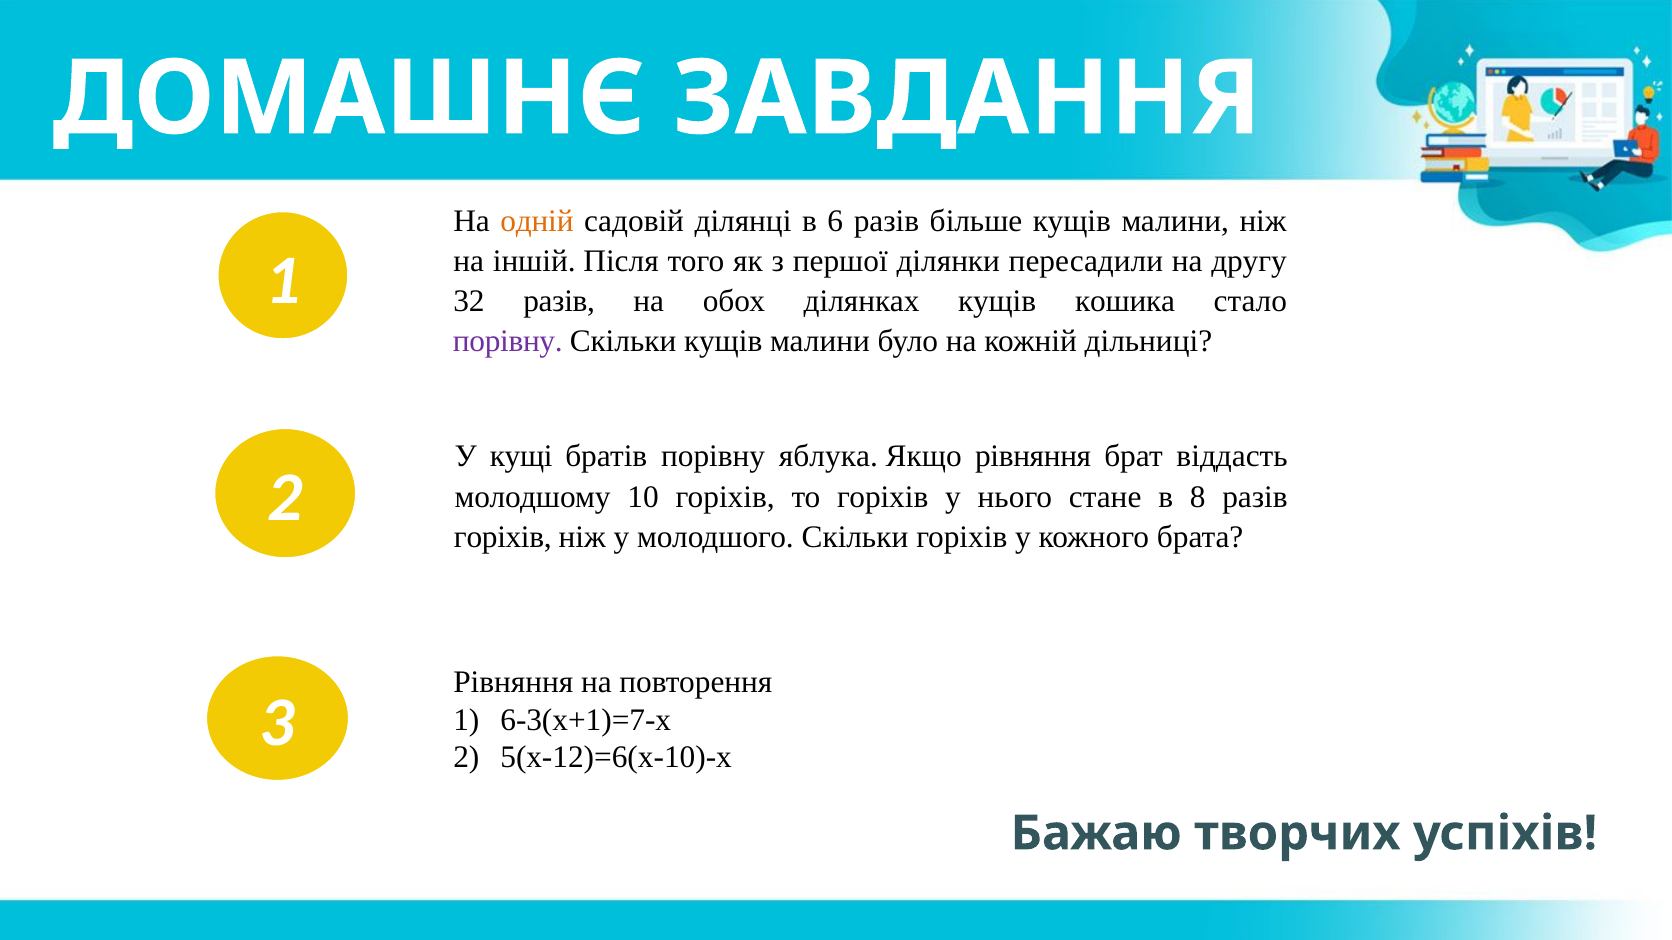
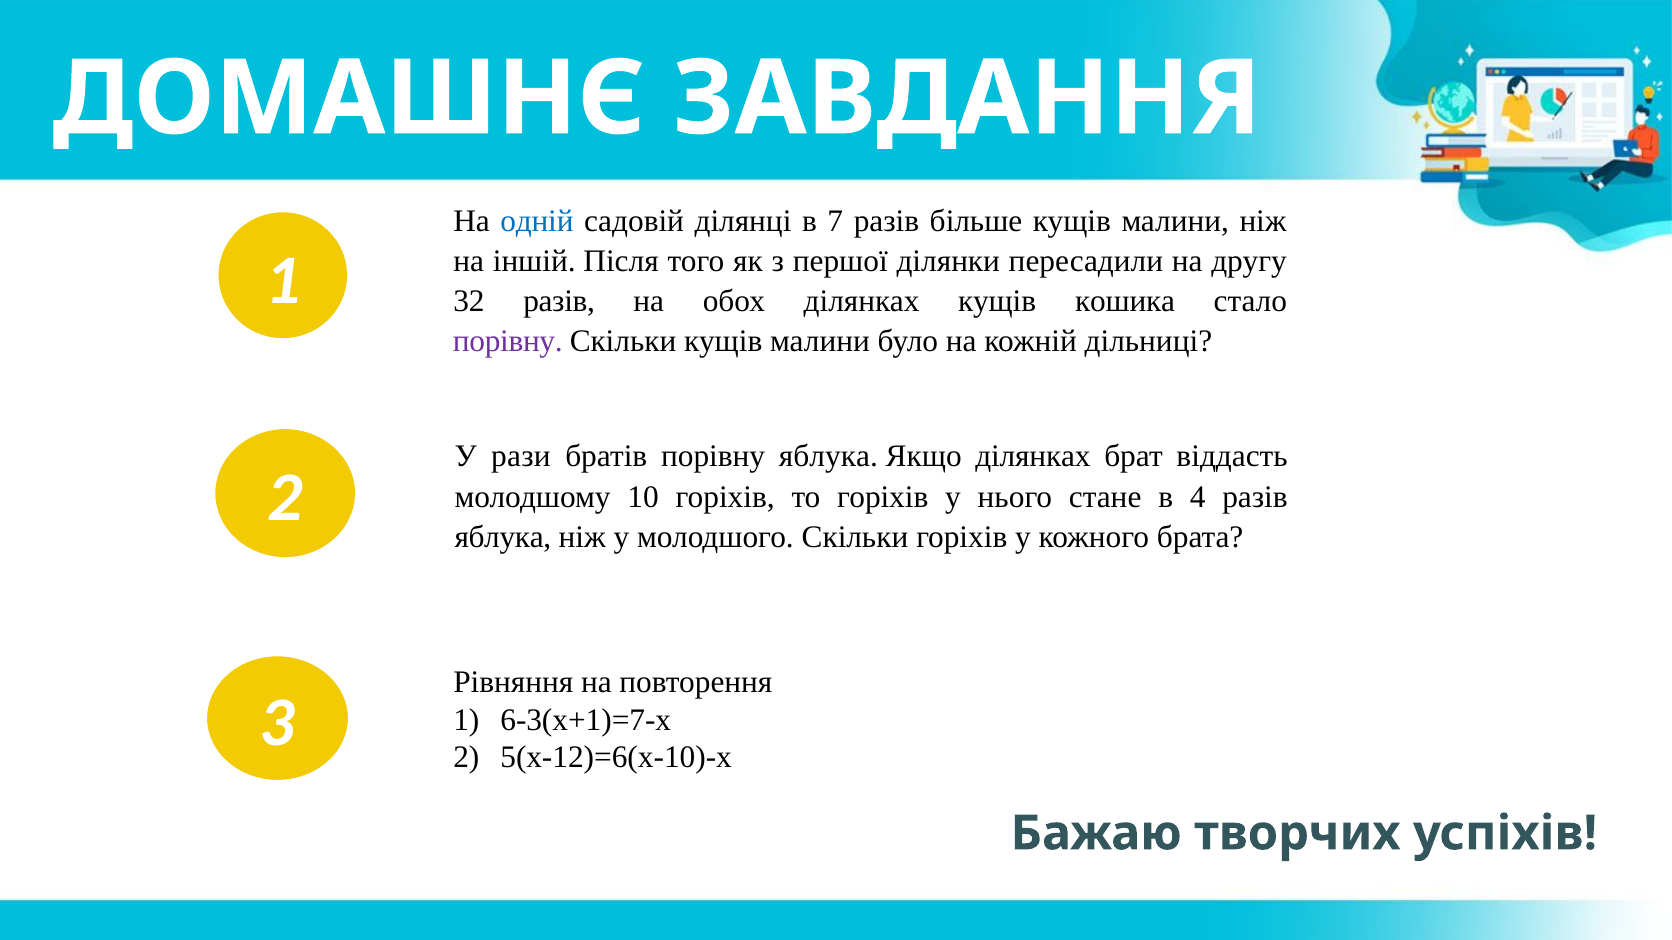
одній colour: orange -> blue (537, 221)
6: 6 -> 7 (835, 221)
кущі: кущі -> рази (521, 457)
Якщо рівняння: рівняння -> ділянках (1033, 457)
8: 8 -> 4 (1198, 497)
горіхів: горіхів -> яблука (503, 537)
